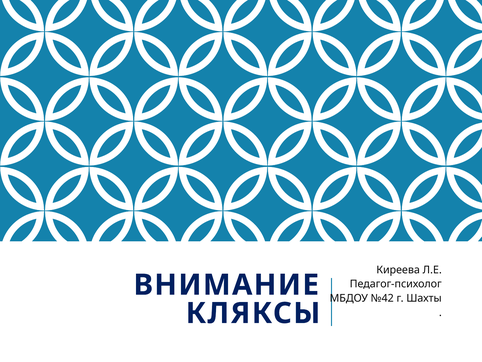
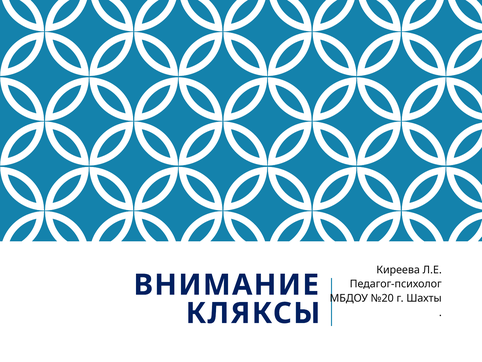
№42: №42 -> №20 (382, 298)
